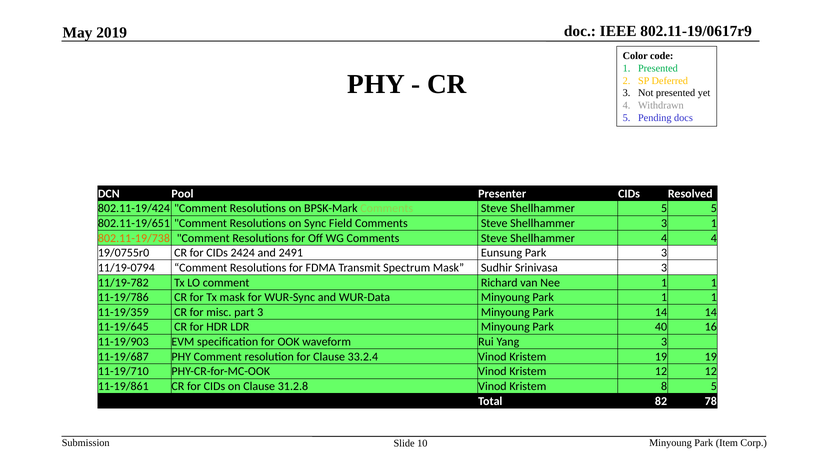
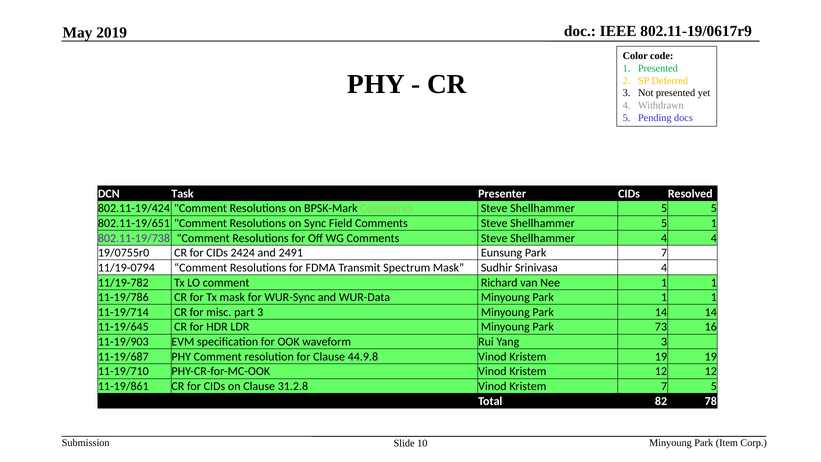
Pool: Pool -> Task (182, 194)
3: 3 -> 5 (664, 223)
802.11-19/738 colour: orange -> purple (134, 238)
Park 3: 3 -> 7 (664, 253)
Srinivasa 3: 3 -> 4 (664, 268)
11-19/359: 11-19/359 -> 11-19/714 (123, 312)
40: 40 -> 73 (661, 327)
33.2.4: 33.2.4 -> 44.9.8 (363, 357)
Kristem 8: 8 -> 7 (664, 386)
